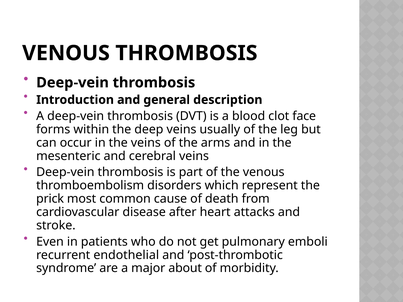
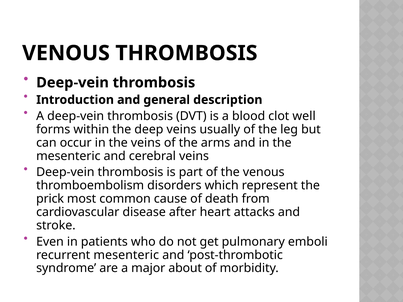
face: face -> well (304, 116)
recurrent endothelial: endothelial -> mesenteric (126, 255)
